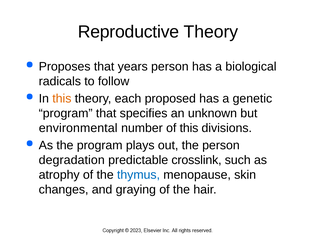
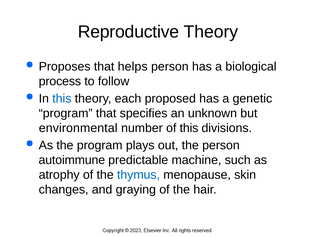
years: years -> helps (133, 67)
radicals: radicals -> process (60, 81)
this colour: orange -> blue (62, 99)
degradation: degradation -> autoimmune (72, 160)
crosslink: crosslink -> machine (196, 160)
